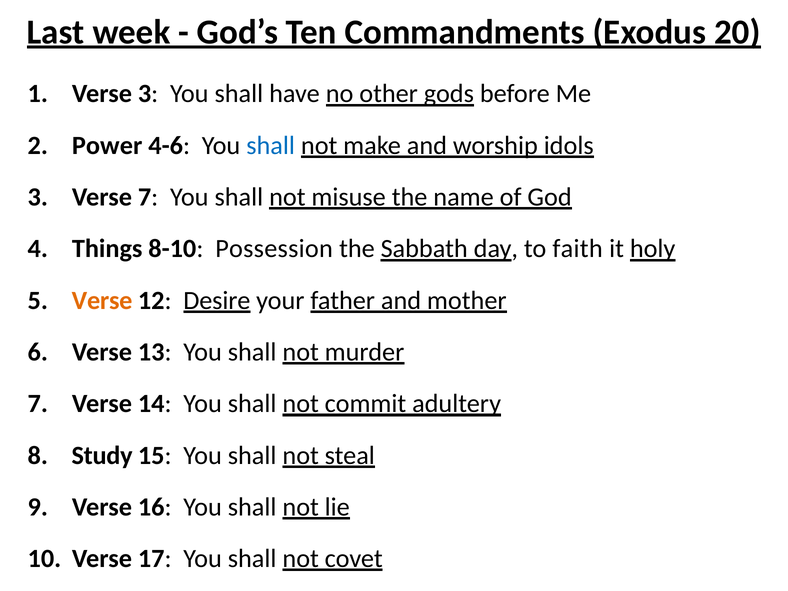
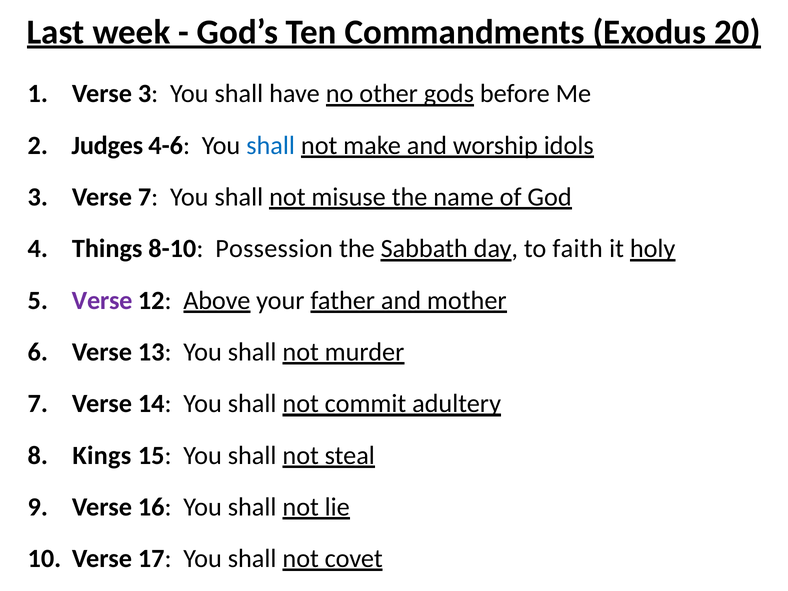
Power: Power -> Judges (107, 145)
Verse colour: orange -> purple (102, 300)
Desire: Desire -> Above (217, 300)
Study: Study -> Kings (102, 455)
